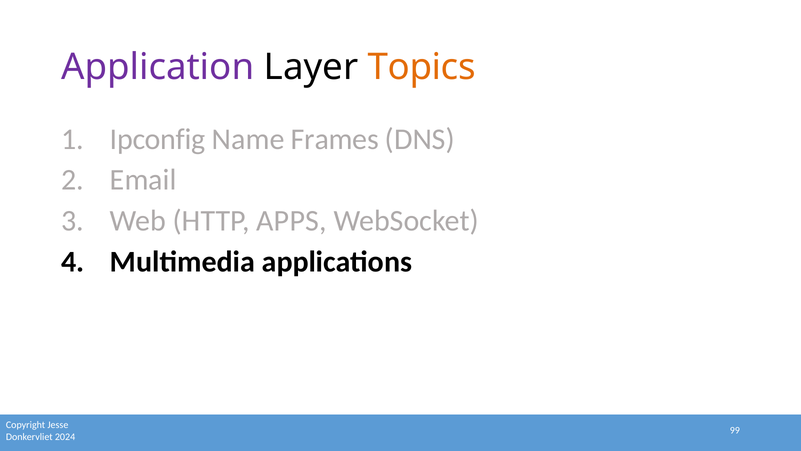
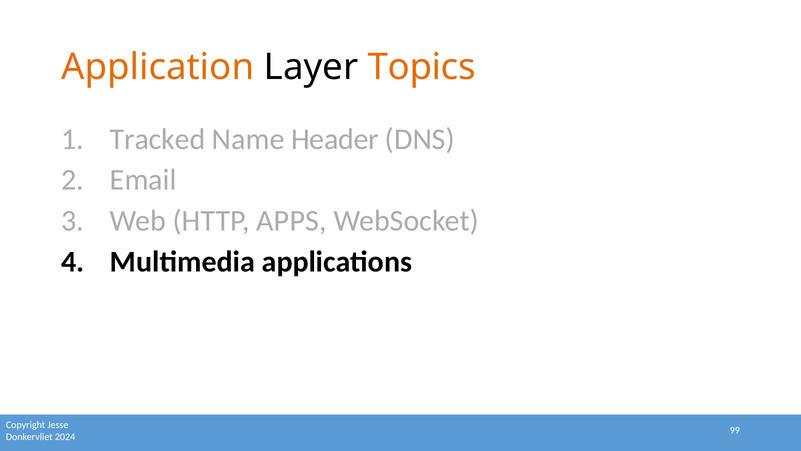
Application colour: purple -> orange (158, 67)
Ipconfig: Ipconfig -> Tracked (158, 139)
Frames: Frames -> Header (335, 139)
